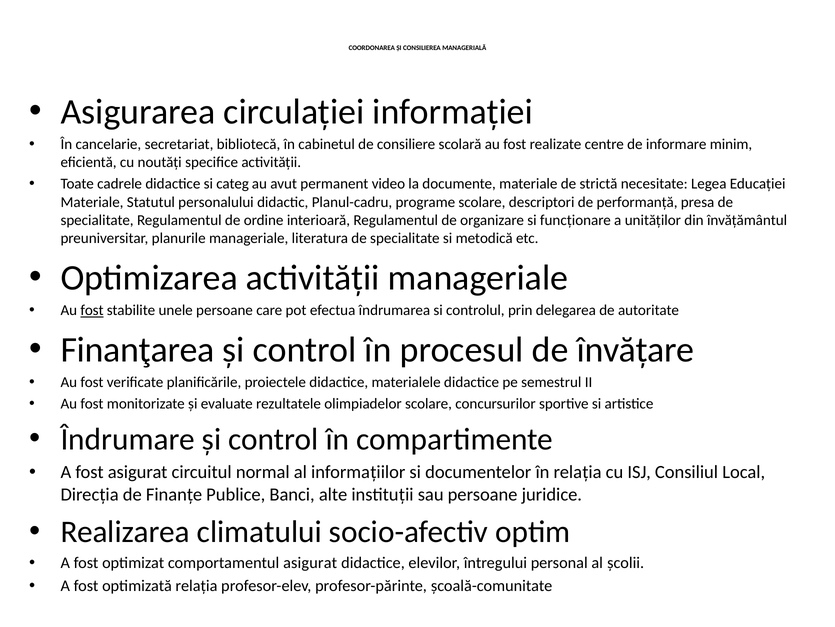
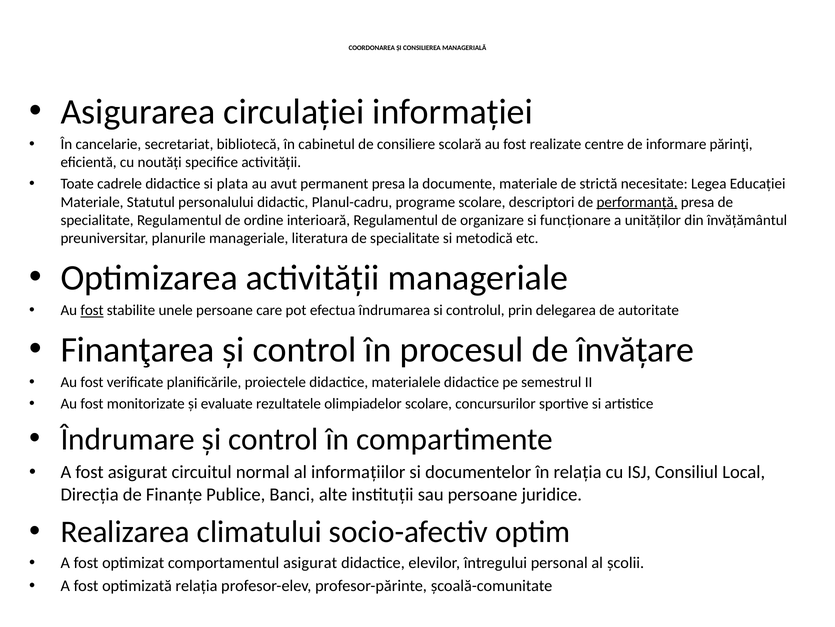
minim: minim -> părinţi (731, 144)
categ: categ -> plata (232, 184)
permanent video: video -> presa (388, 184)
performanță underline: none -> present (637, 202)
